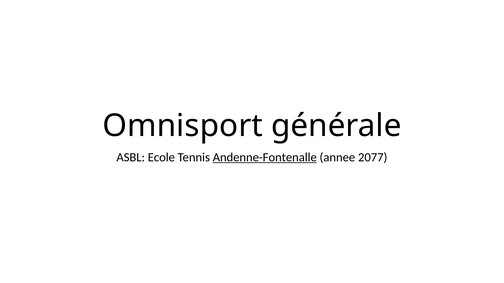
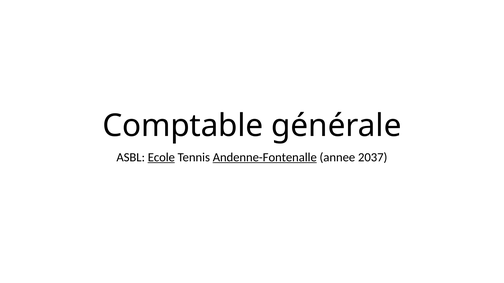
Omnisport: Omnisport -> Comptable (183, 126)
Ecole underline: none -> present (161, 158)
2077: 2077 -> 2037 (373, 158)
